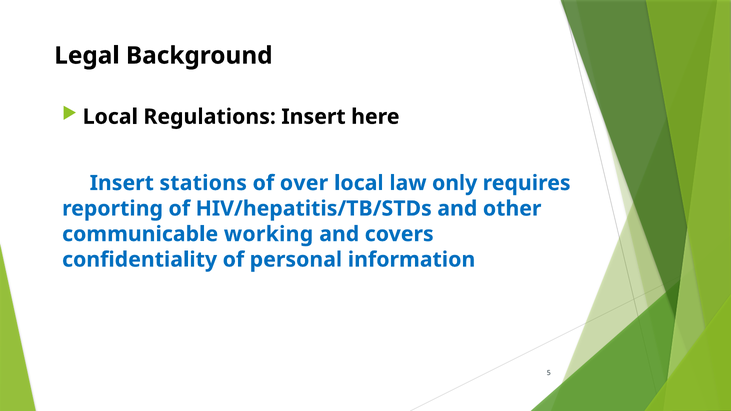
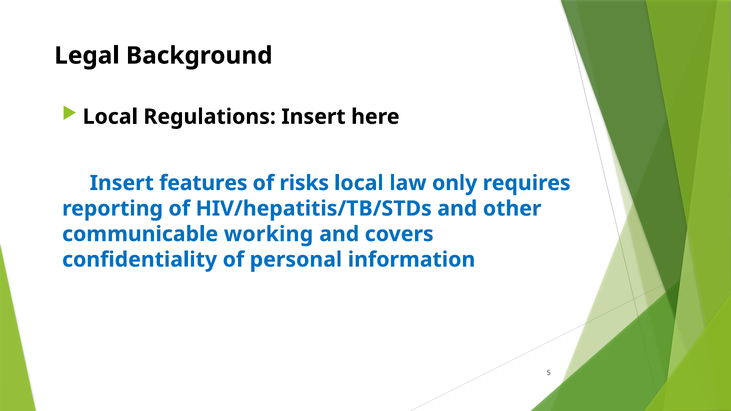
stations: stations -> features (203, 183)
over: over -> risks (304, 183)
